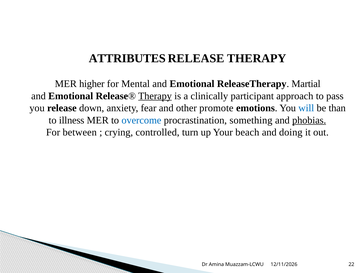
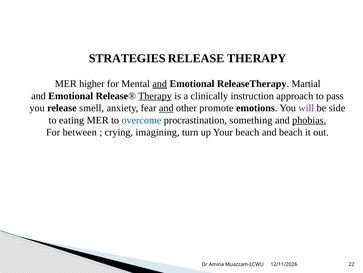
ATTRIBUTES: ATTRIBUTES -> STRATEGIES (127, 58)
and underline: none -> present (160, 84)
participant: participant -> instruction (252, 96)
down: down -> smell (92, 108)
and underline: none -> present (166, 108)
will colour: blue -> purple (306, 108)
than: than -> side (337, 108)
illness: illness -> eating (72, 120)
controlled: controlled -> imagining (157, 132)
and doing: doing -> beach (291, 132)
